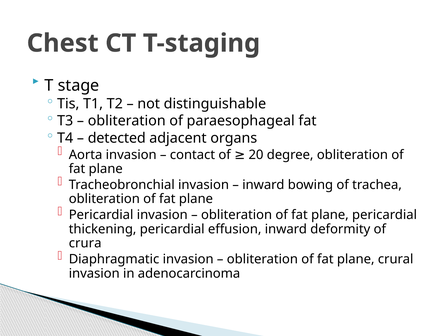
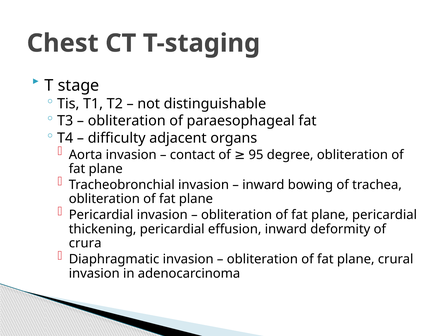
detected: detected -> difficulty (117, 138)
20: 20 -> 95 (256, 154)
